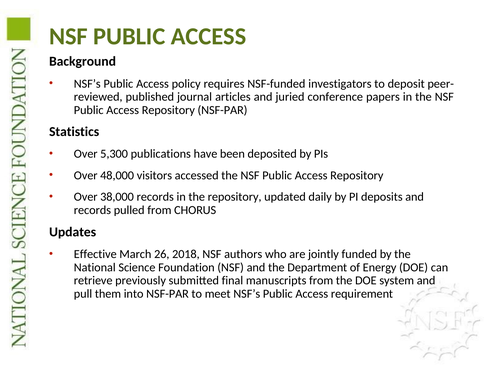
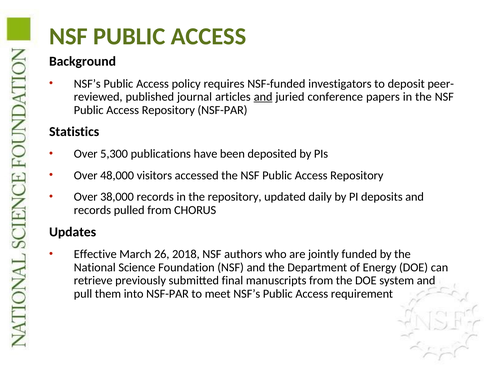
and underline: none -> present (263, 97)
